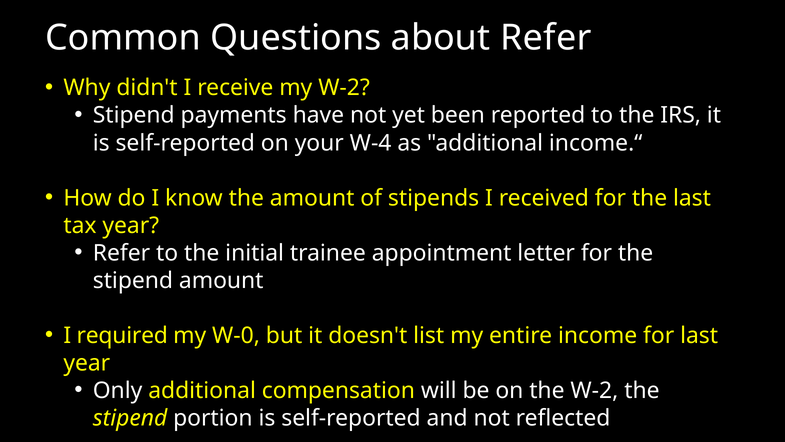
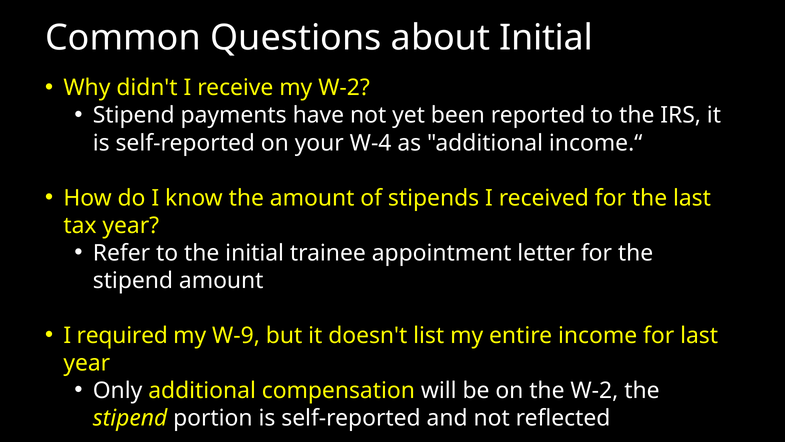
about Refer: Refer -> Initial (546, 38)
W-0: W-0 -> W-9 (236, 335)
